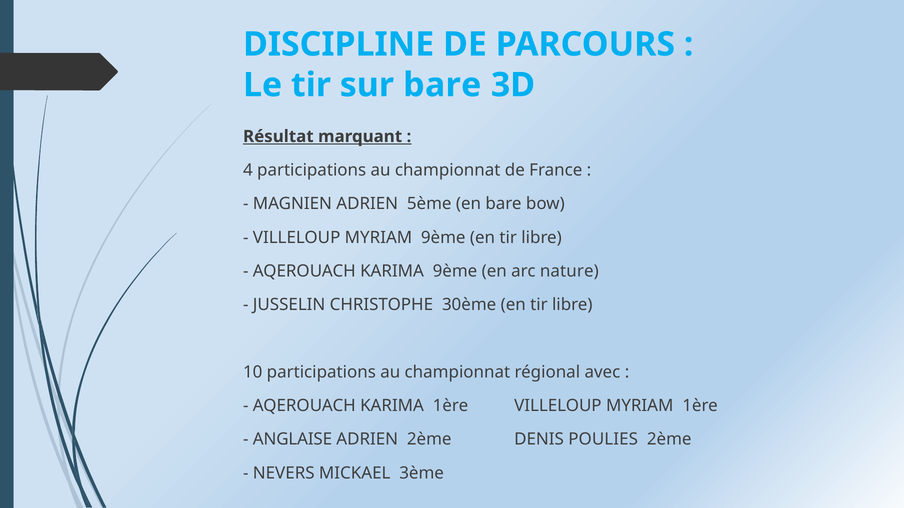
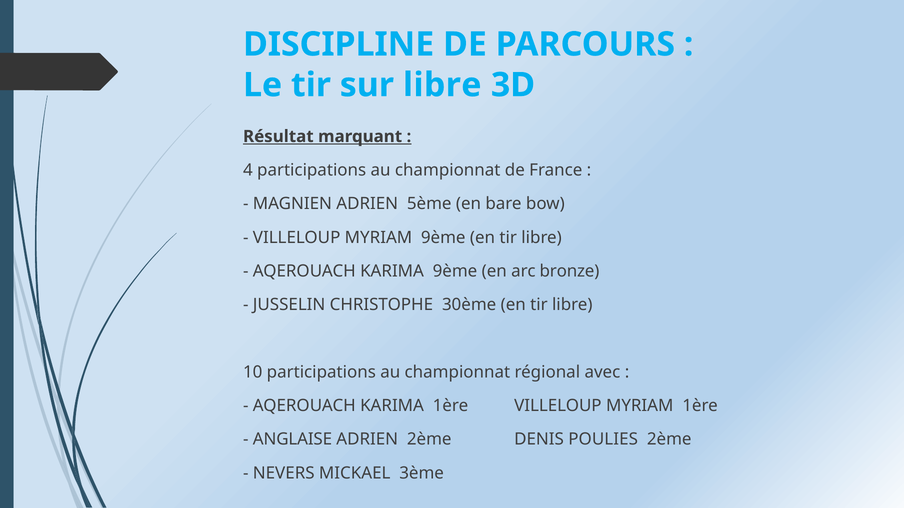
sur bare: bare -> libre (442, 85)
nature: nature -> bronze (569, 271)
